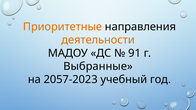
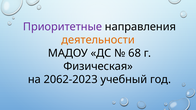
Приоритетные colour: orange -> purple (62, 27)
91: 91 -> 68 (135, 53)
Выбранные: Выбранные -> Физическая (98, 66)
2057-2023: 2057-2023 -> 2062-2023 (71, 80)
